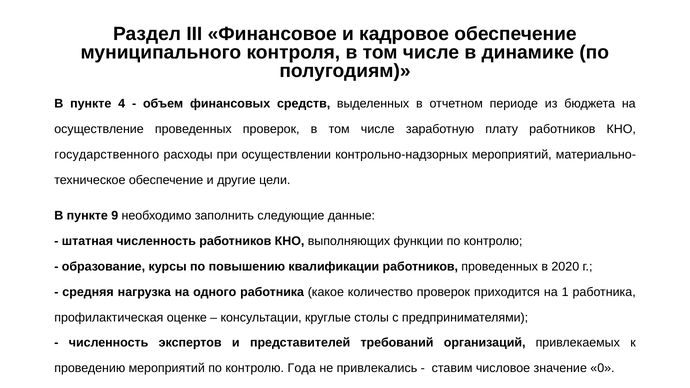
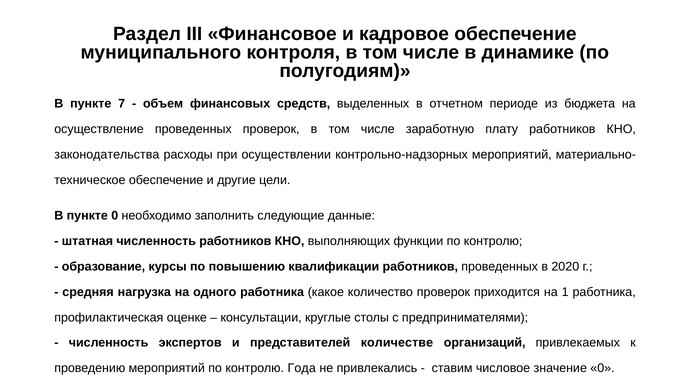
4: 4 -> 7 (122, 104)
государственного: государственного -> законодательства (107, 155)
пункте 9: 9 -> 0 (115, 216)
требований: требований -> количестве (397, 343)
